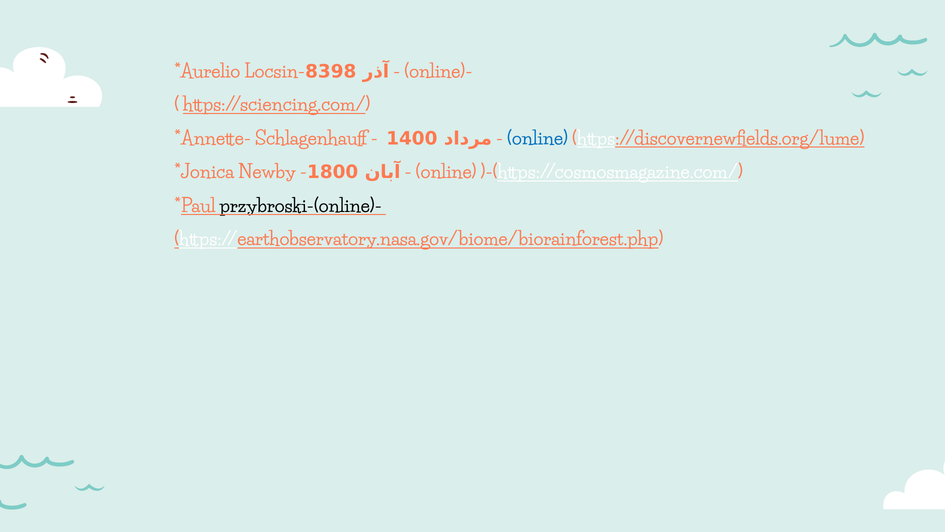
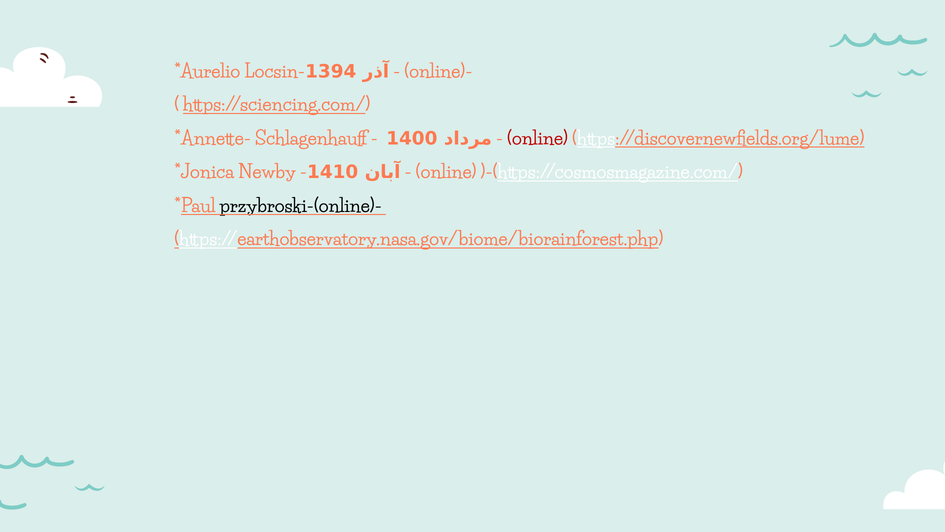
8398: 8398 -> 1394 (331, 71)
online colour: blue -> red (538, 139)
1800: 1800 -> 1410 (333, 172)
